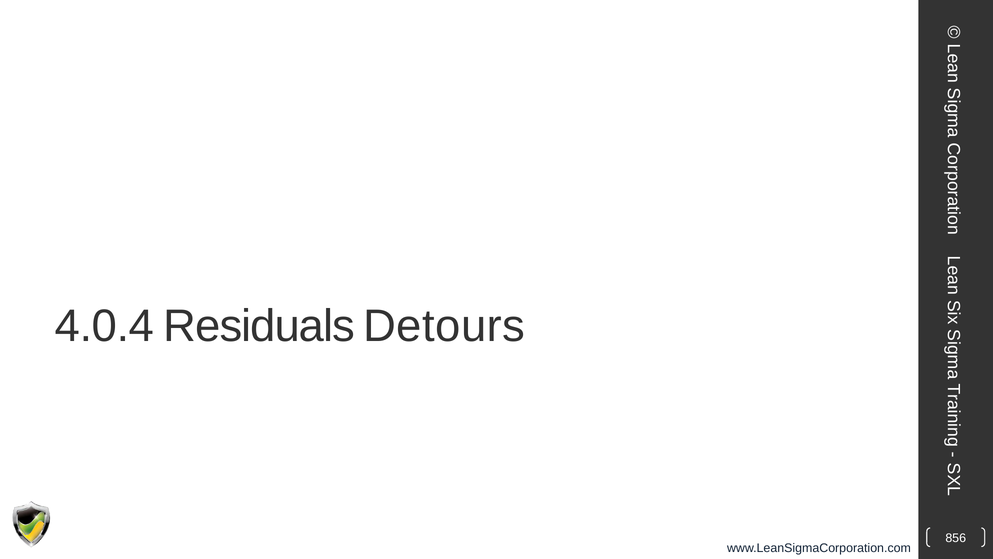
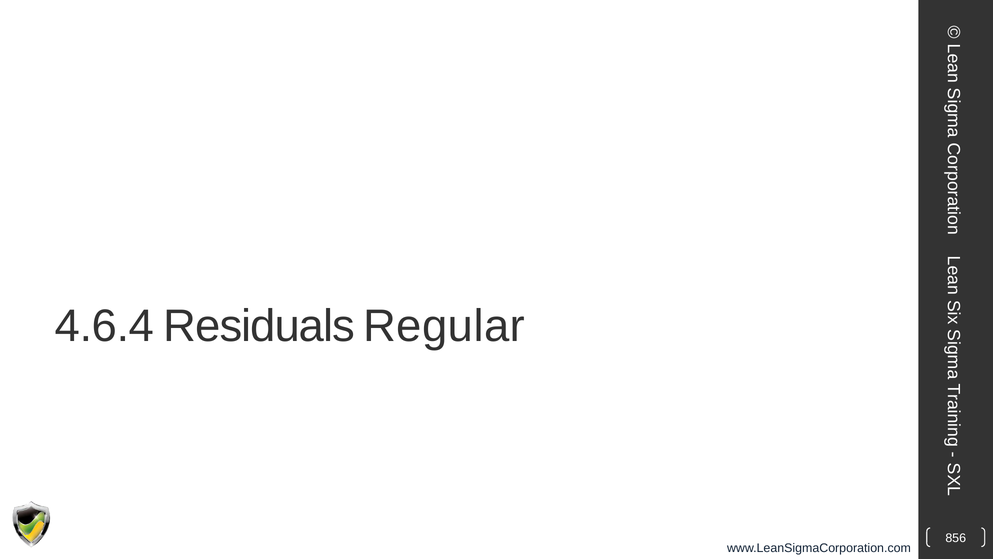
4.0.4: 4.0.4 -> 4.6.4 (104, 326)
Detours: Detours -> Regular (444, 326)
